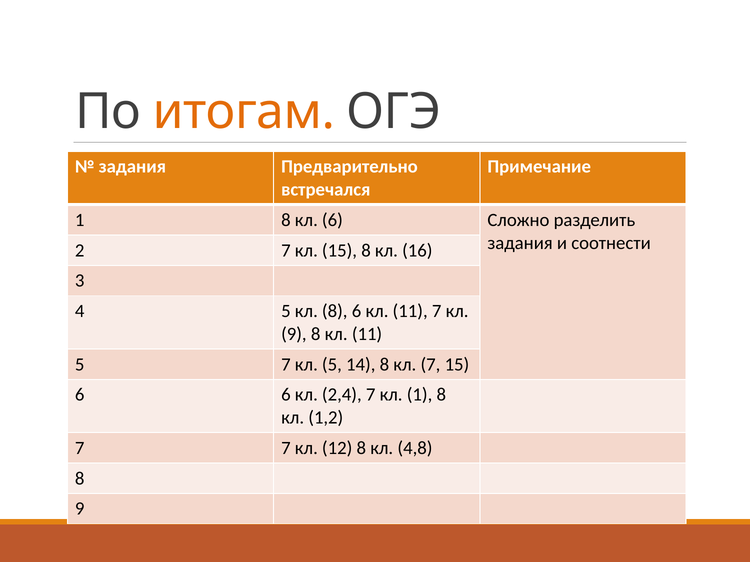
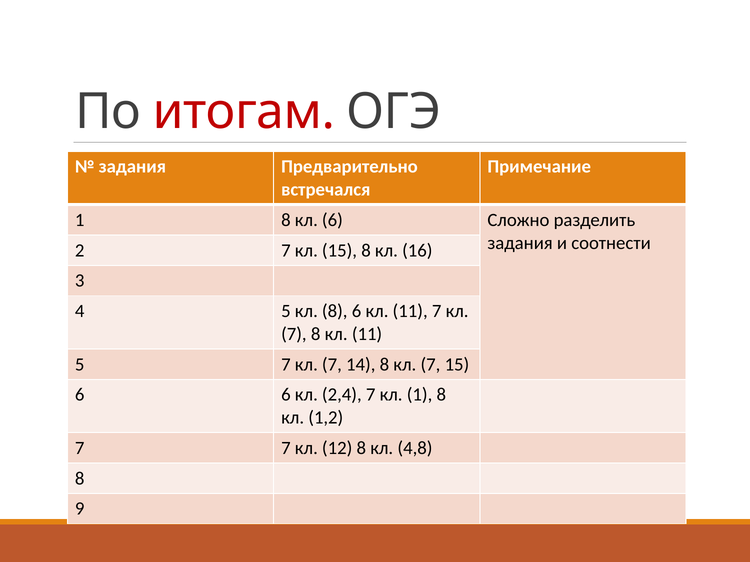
итогам colour: orange -> red (244, 112)
9: 9 -> 7 (294, 334)
5 7 кл 5: 5 -> 7 (332, 365)
